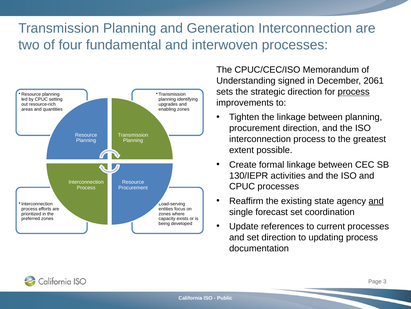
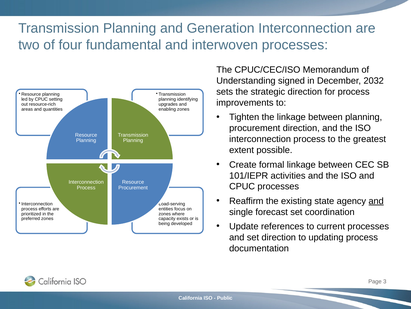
2061: 2061 -> 2032 (374, 81)
process underline: present -> none (354, 92)
130/IEPR: 130/IEPR -> 101/IEPR (249, 175)
